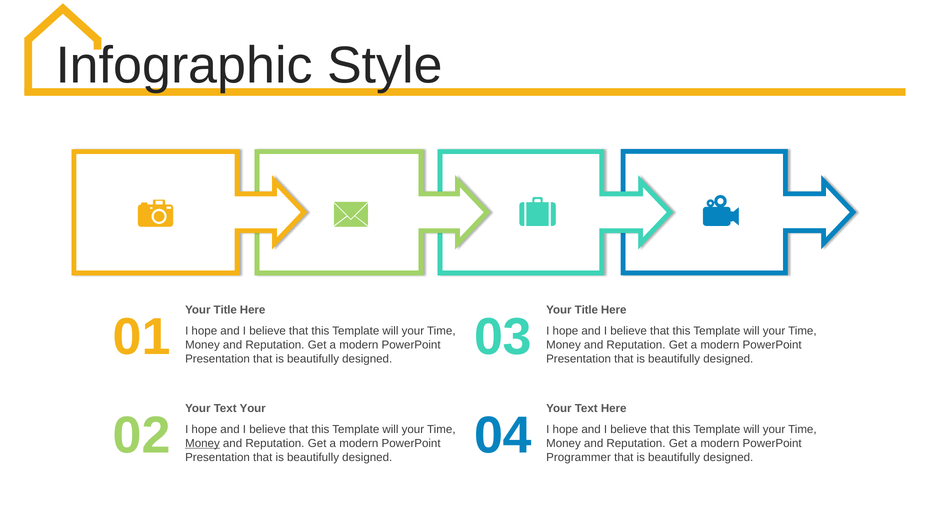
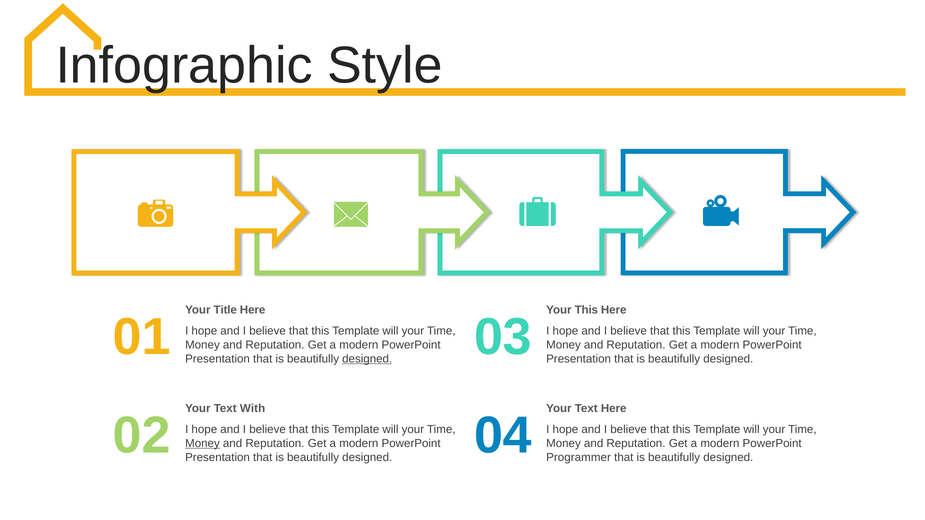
Title: Title -> This (586, 310)
designed underline: none -> present (367, 359)
Text Your: Your -> With (253, 409)
